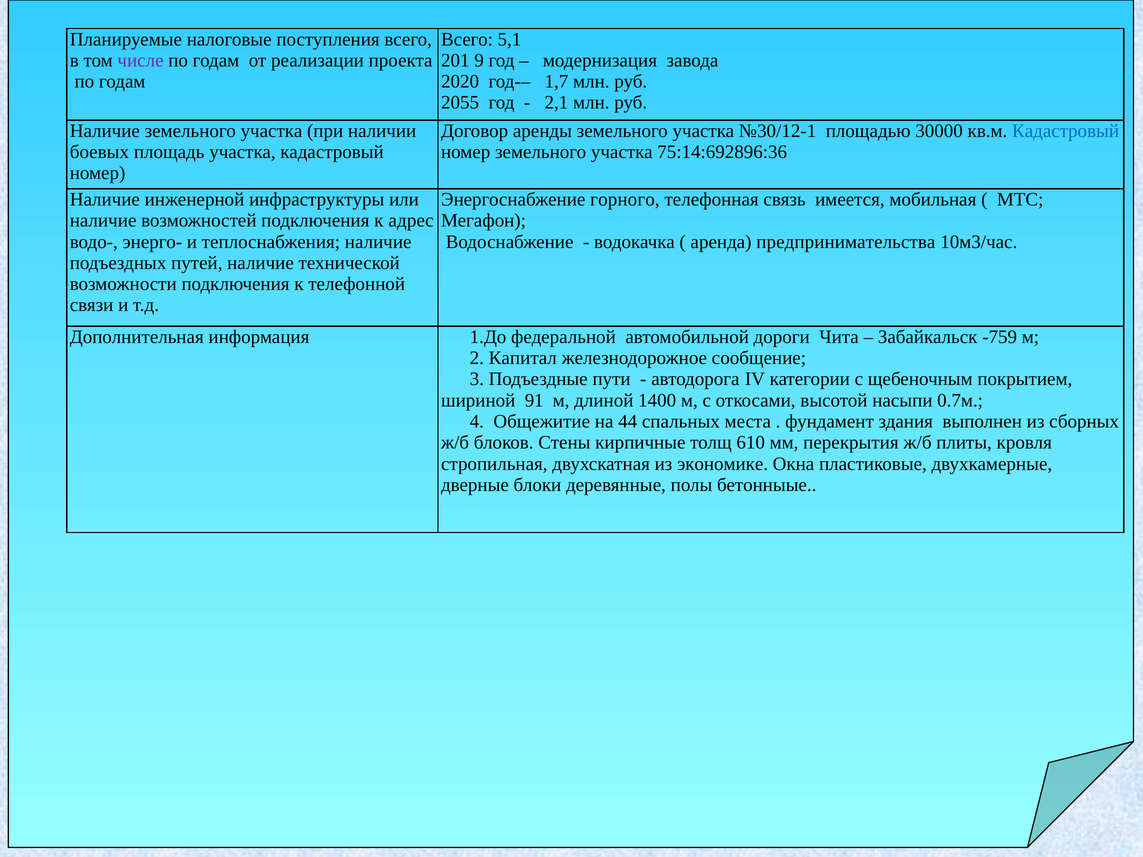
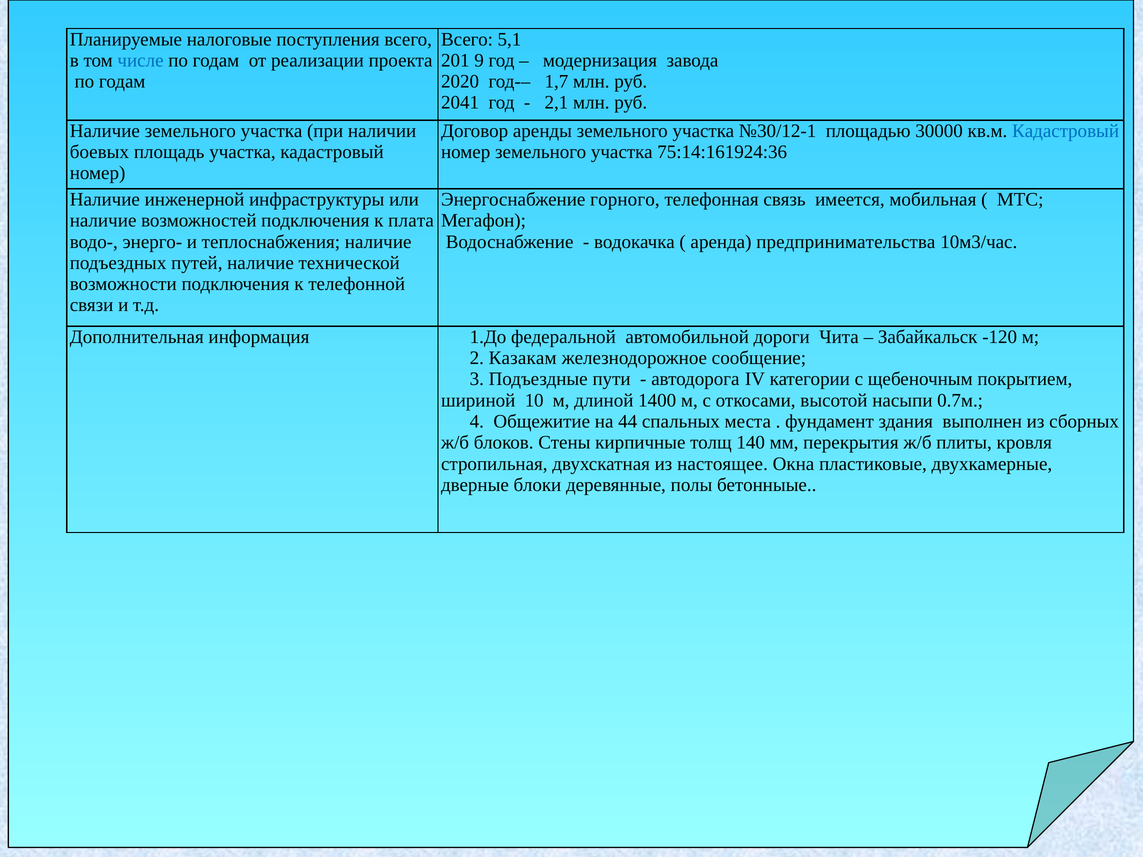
числе colour: purple -> blue (141, 60)
2055: 2055 -> 2041 (460, 103)
75:14:692896:36: 75:14:692896:36 -> 75:14:161924:36 (722, 152)
адрес: адрес -> плата (411, 221)
-759: -759 -> -120 (1000, 337)
Капитал: Капитал -> Казакам (523, 358)
91: 91 -> 10 (534, 400)
610: 610 -> 140 (751, 443)
экономике: экономике -> настоящее (723, 464)
